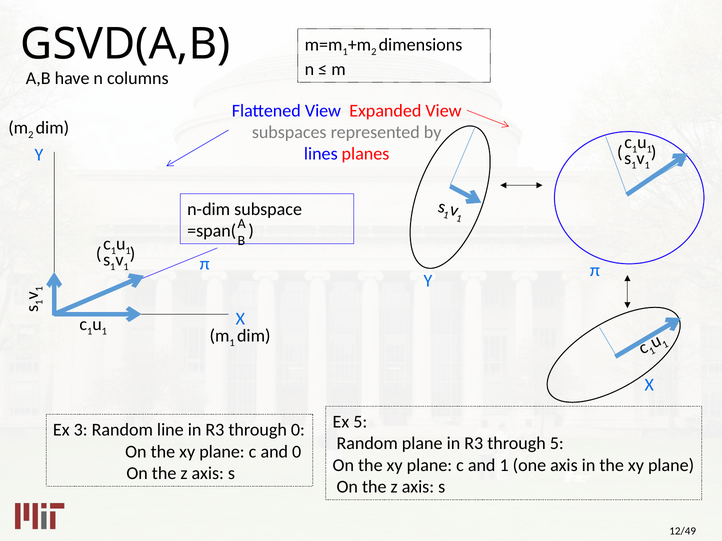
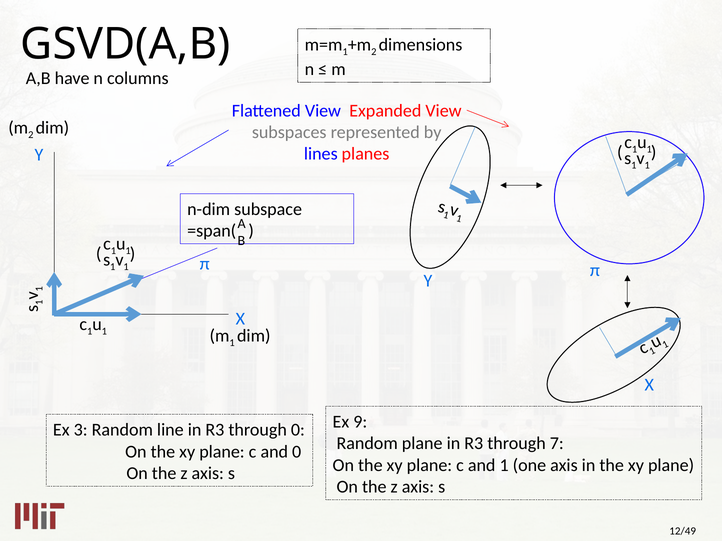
Ex 5: 5 -> 9 (360, 422)
through 5: 5 -> 7 (557, 444)
